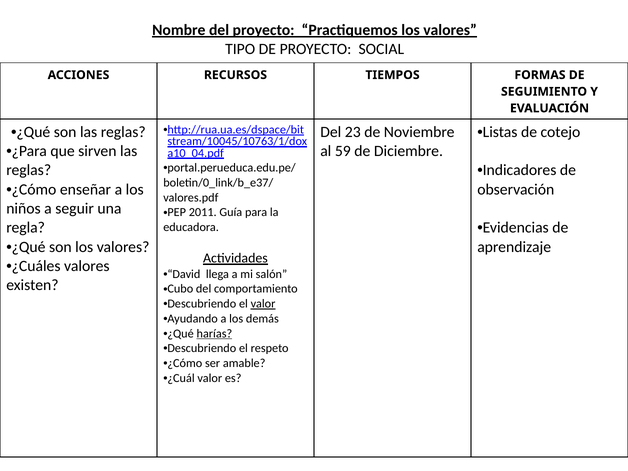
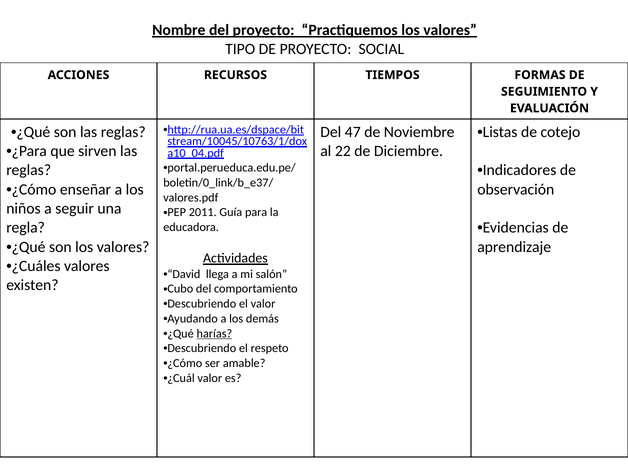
23: 23 -> 47 (353, 132)
59: 59 -> 22 (343, 151)
valor underline: present -> none (263, 304)
